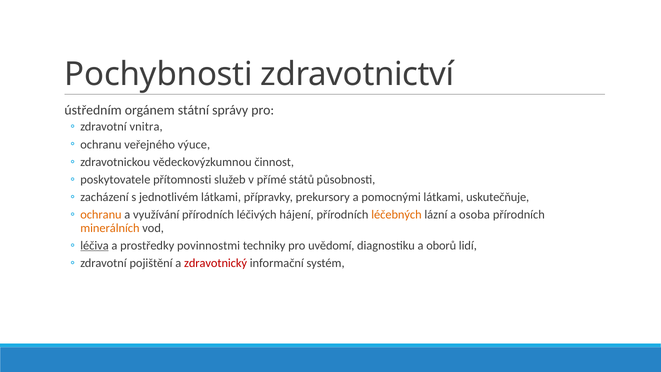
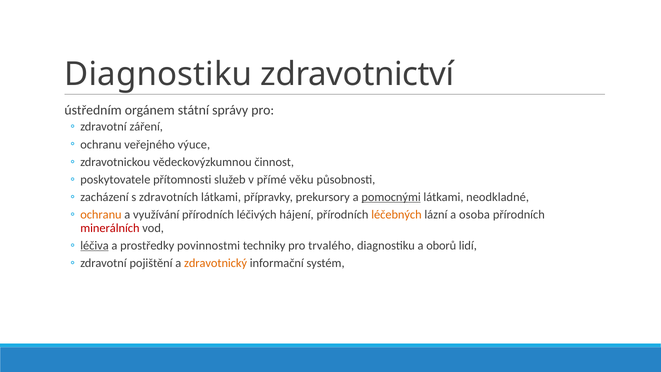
Pochybnosti: Pochybnosti -> Diagnostiku (158, 74)
vnitra: vnitra -> záření (146, 127)
států: států -> věku (301, 179)
jednotlivém: jednotlivém -> zdravotních (169, 197)
pomocnými underline: none -> present (391, 197)
uskutečňuje: uskutečňuje -> neodkladné (498, 197)
minerálních colour: orange -> red (110, 228)
uvědomí: uvědomí -> trvalého (331, 245)
zdravotnický colour: red -> orange (216, 263)
